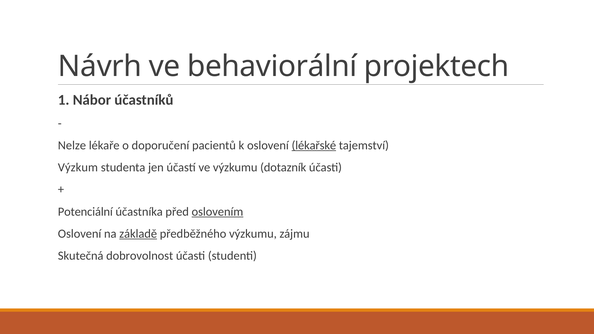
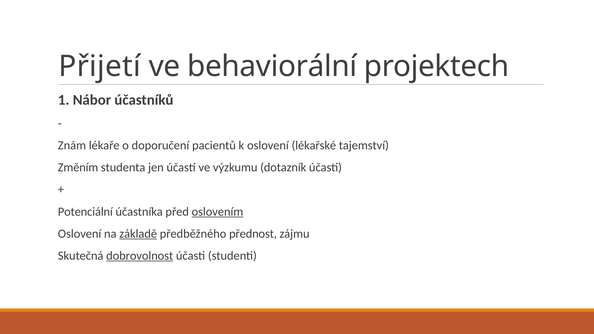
Návrh: Návrh -> Přijetí (100, 67)
Nelze: Nelze -> Znám (72, 146)
lékařské underline: present -> none (314, 146)
Výzkum: Výzkum -> Změním (78, 168)
předběžného výzkumu: výzkumu -> přednost (253, 234)
dobrovolnost underline: none -> present (140, 256)
